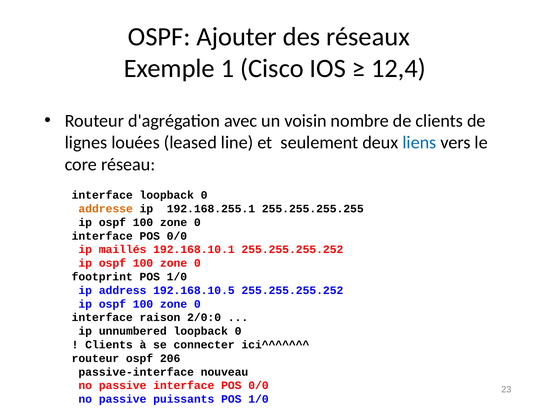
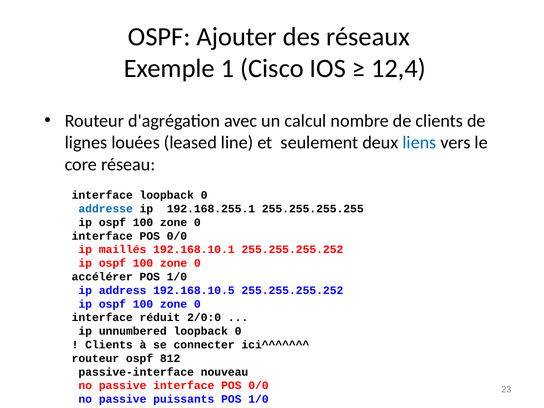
voisin: voisin -> calcul (305, 121)
addresse colour: orange -> blue (106, 209)
footprint: footprint -> accélérer (102, 277)
raison: raison -> réduit (160, 318)
206: 206 -> 812 (170, 358)
